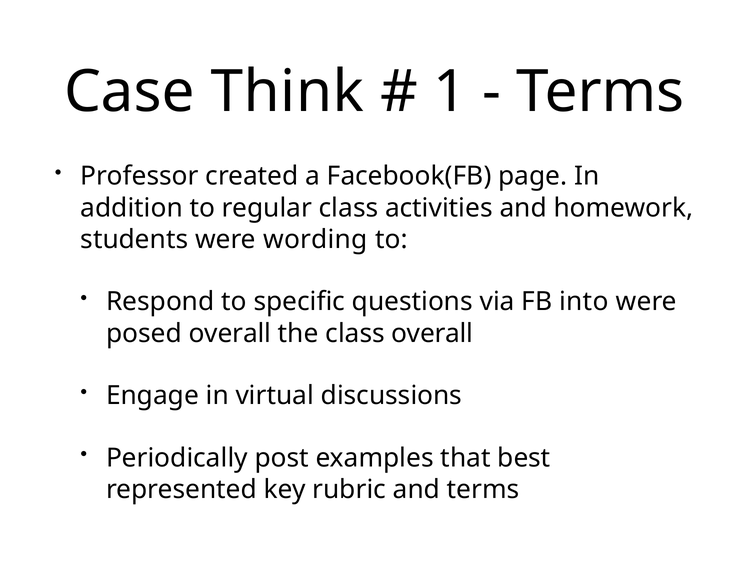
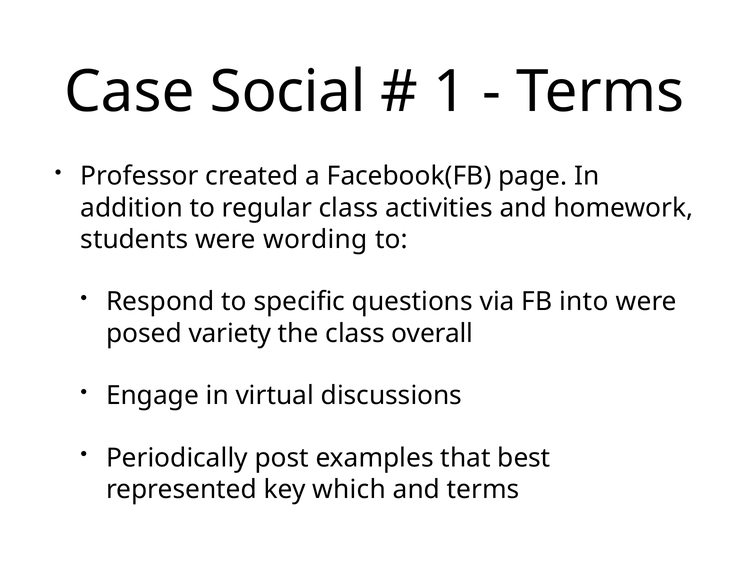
Think: Think -> Social (288, 92)
posed overall: overall -> variety (230, 333)
rubric: rubric -> which (349, 490)
